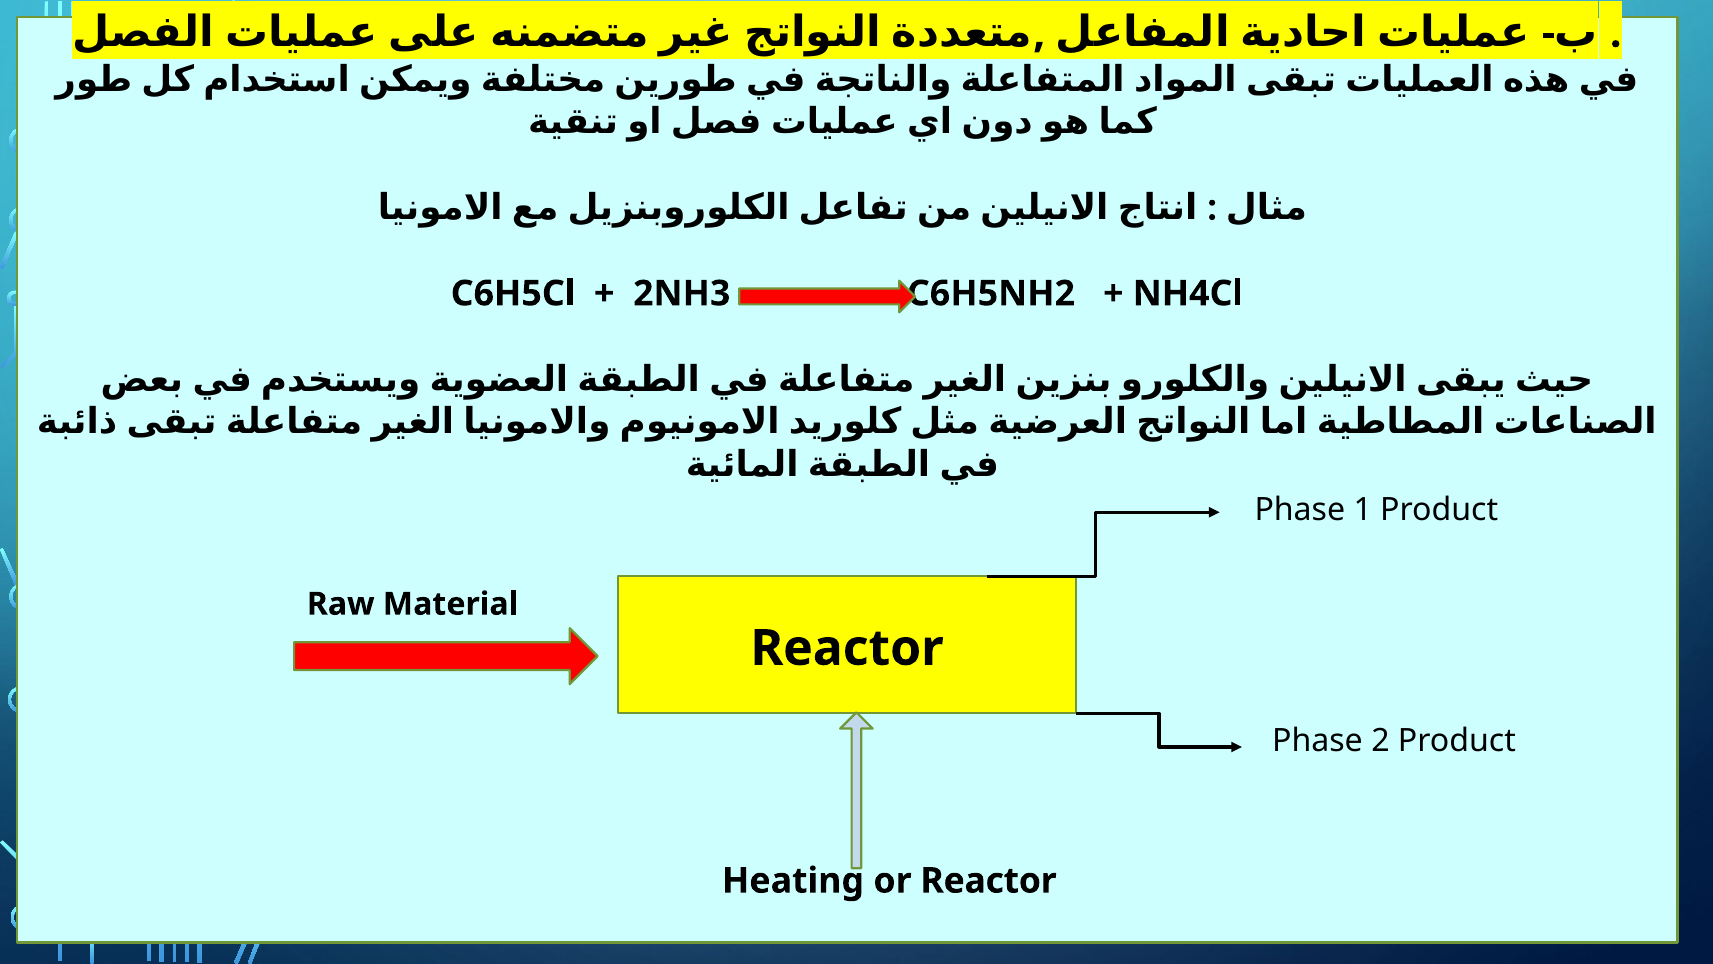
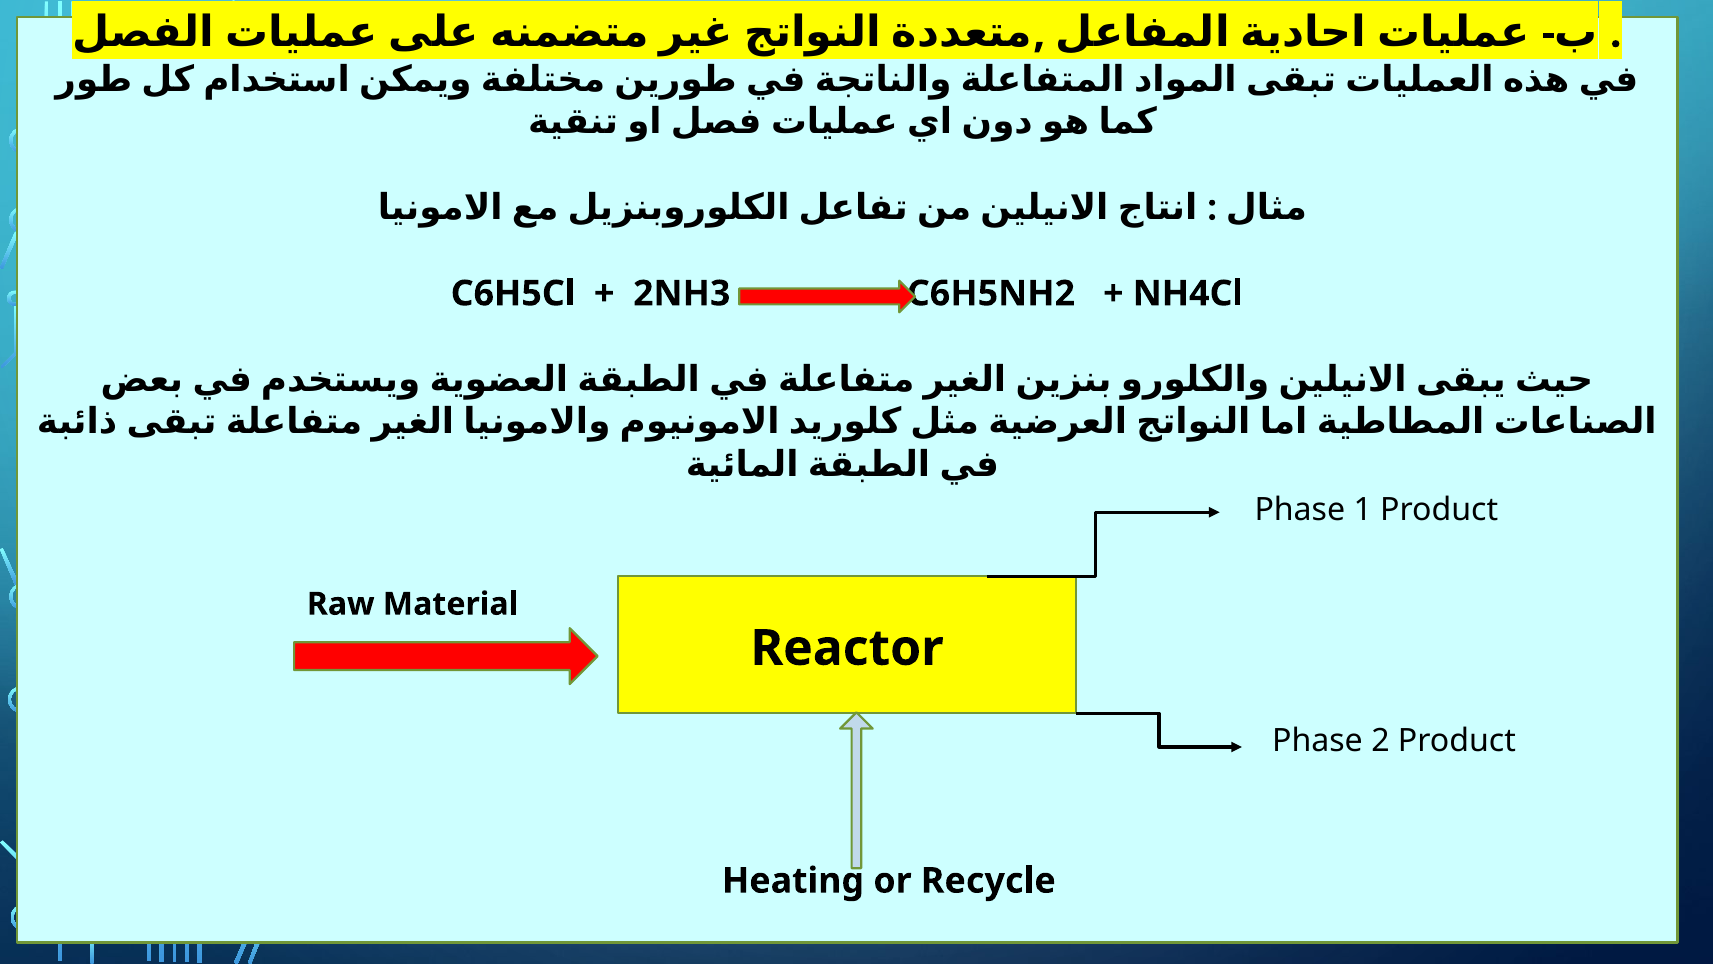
or Reactor: Reactor -> Recycle (988, 880)
